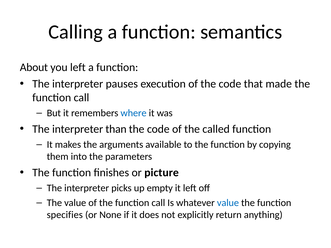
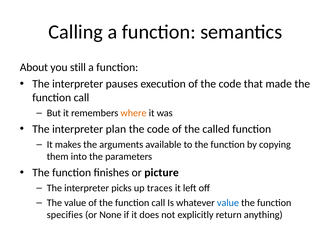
you left: left -> still (78, 67)
where colour: blue -> orange (134, 113)
than: than -> plan (116, 129)
empty: empty -> traces (160, 188)
